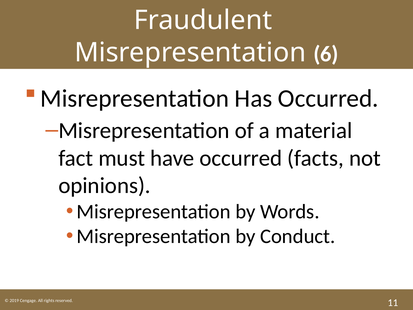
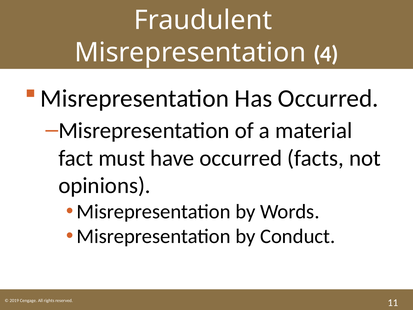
6: 6 -> 4 (326, 54)
